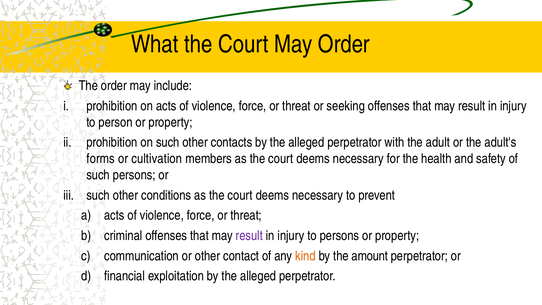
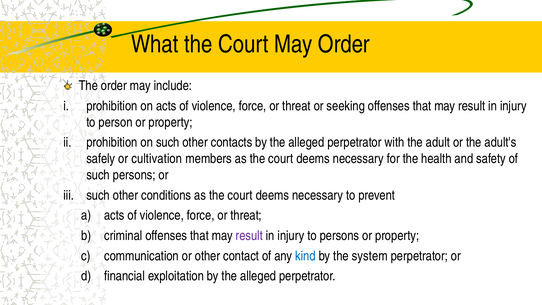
forms: forms -> safely (101, 159)
kind colour: orange -> blue (305, 256)
amount: amount -> system (370, 256)
